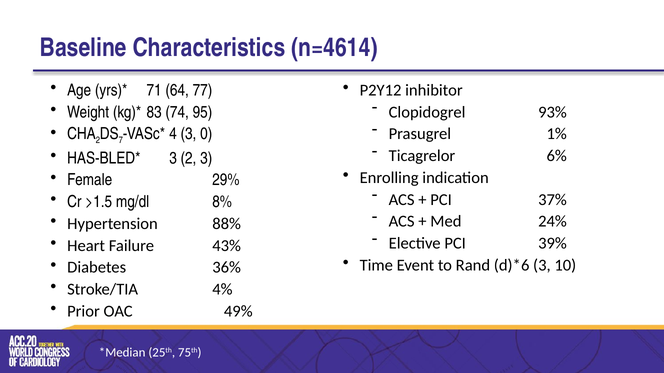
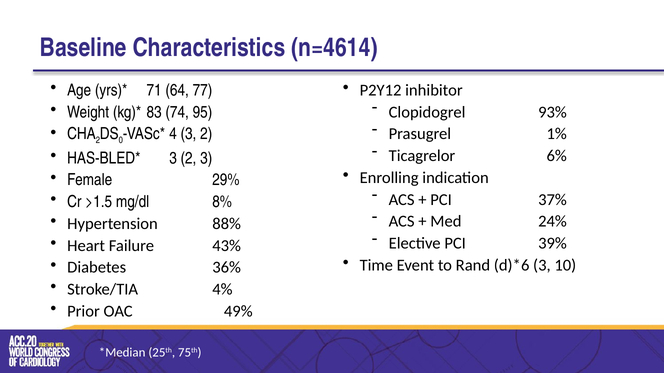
7: 7 -> 0 (121, 141)
4 3 0: 0 -> 2 (206, 134)
